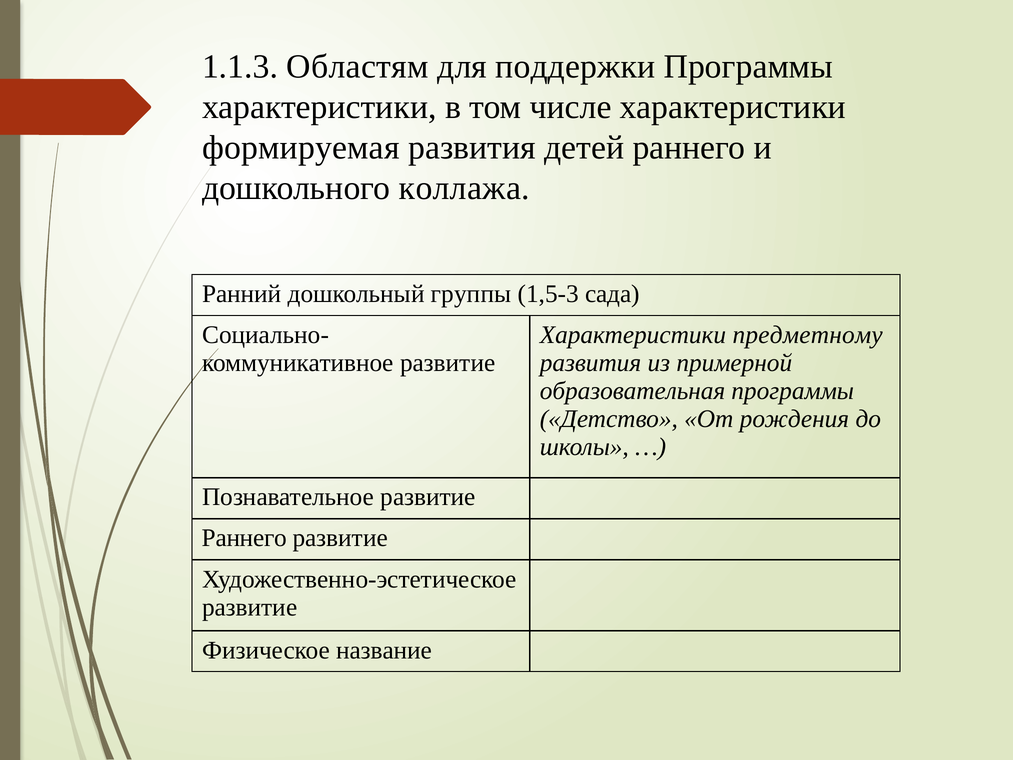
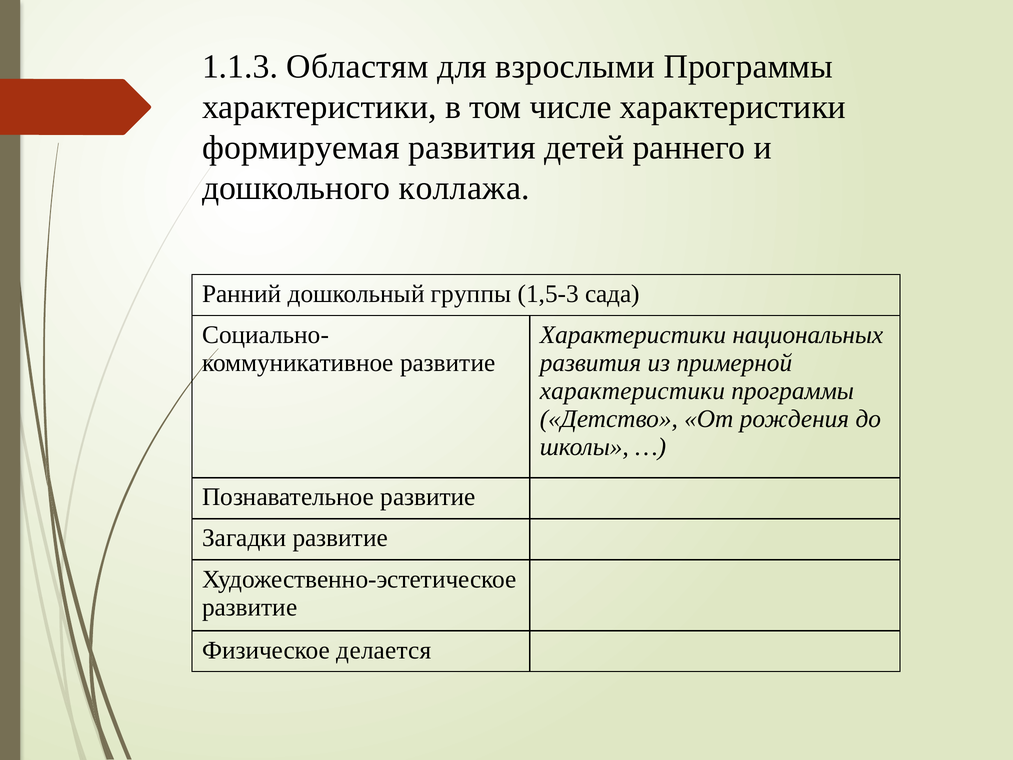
поддержки: поддержки -> взрослыми (575, 67)
предметному: предметному -> национальных (808, 335)
образовательная: образовательная -> характеристики (632, 391)
Раннего: Раннего -> Загадки (244, 538)
название: название -> делается (384, 650)
